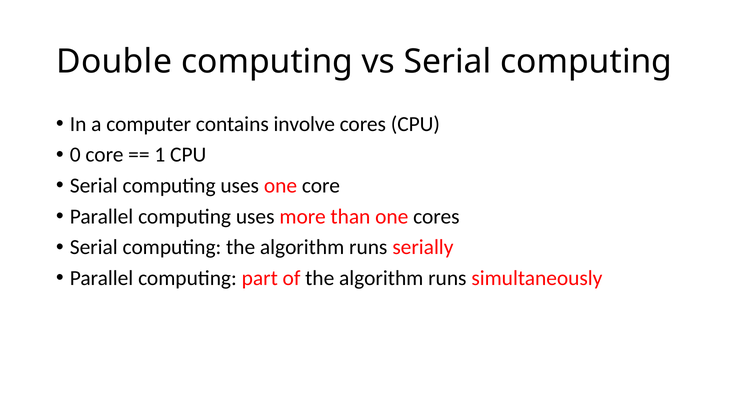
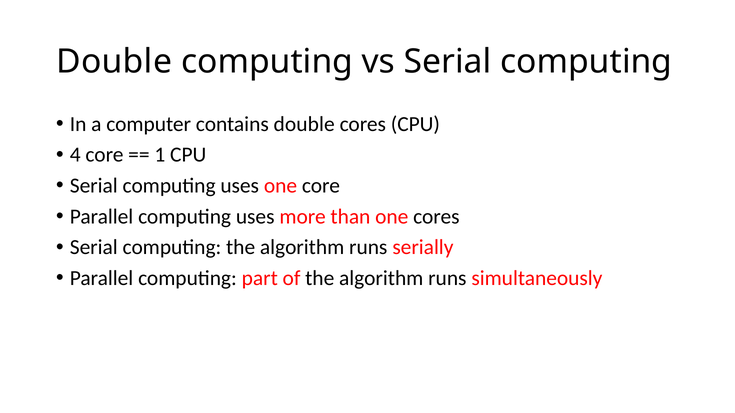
contains involve: involve -> double (304, 124)
0: 0 -> 4 (75, 155)
